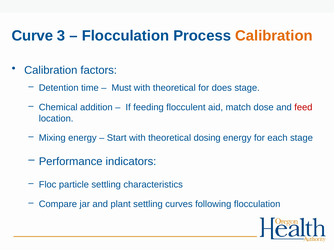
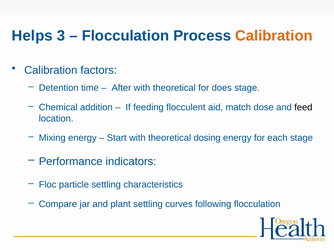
Curve: Curve -> Helps (32, 36)
Must: Must -> After (121, 88)
feed colour: red -> black (303, 108)
